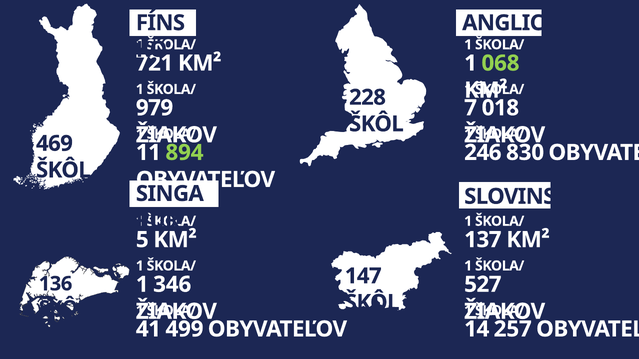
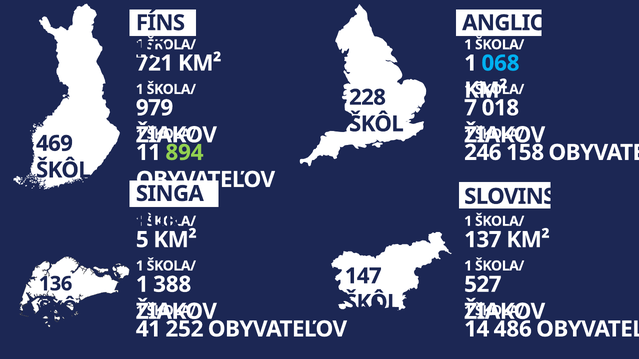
068 colour: light green -> light blue (500, 63)
830: 830 -> 158 (525, 153)
346: 346 -> 388 (172, 285)
499: 499 -> 252 (184, 329)
257: 257 -> 486 (513, 329)
